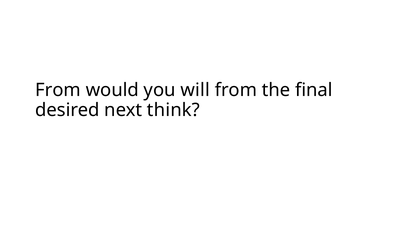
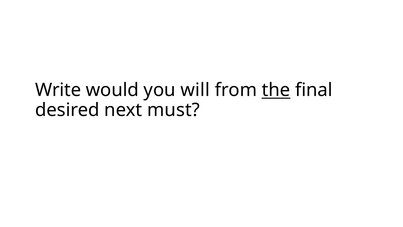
From: From -> Write (58, 90)
the underline: none -> present (276, 90)
think: think -> must (173, 110)
